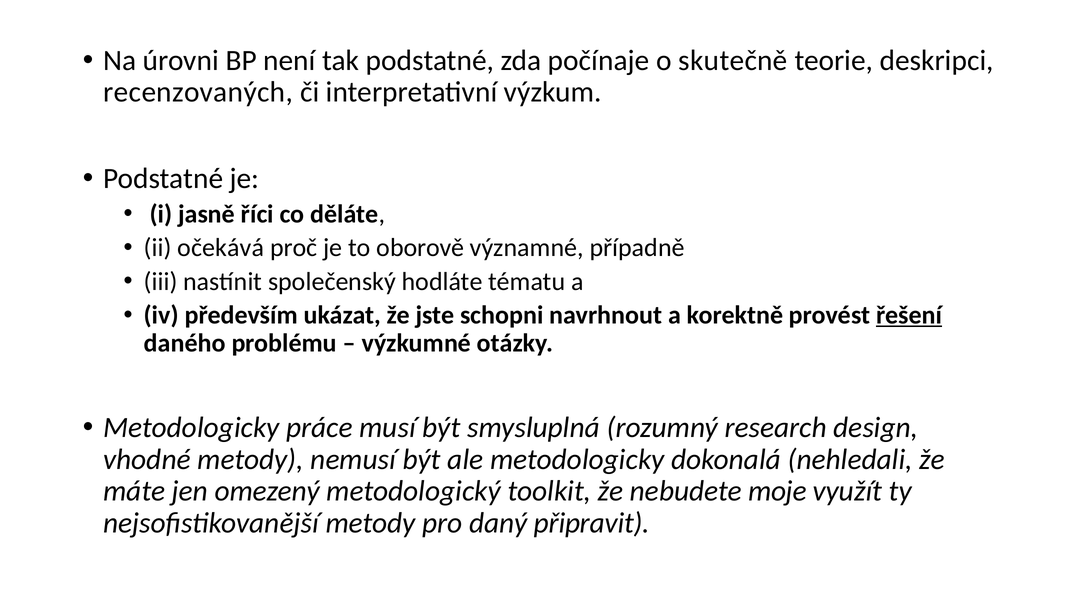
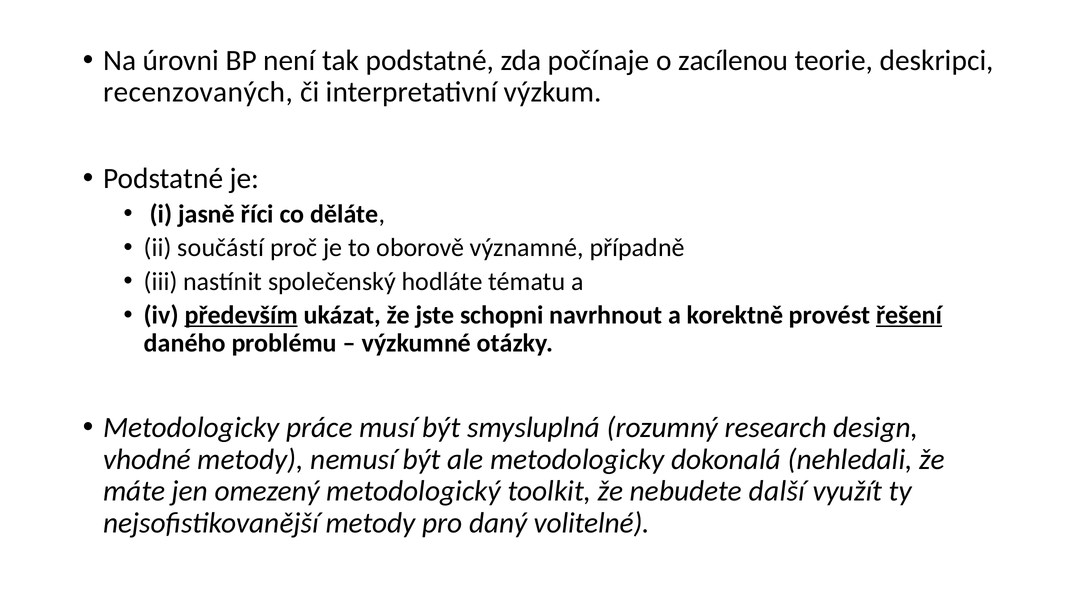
skutečně: skutečně -> zacílenou (733, 60)
očekává: očekává -> součástí (221, 248)
především underline: none -> present (241, 315)
moje: moje -> další (777, 491)
připravit: připravit -> volitelné (592, 523)
